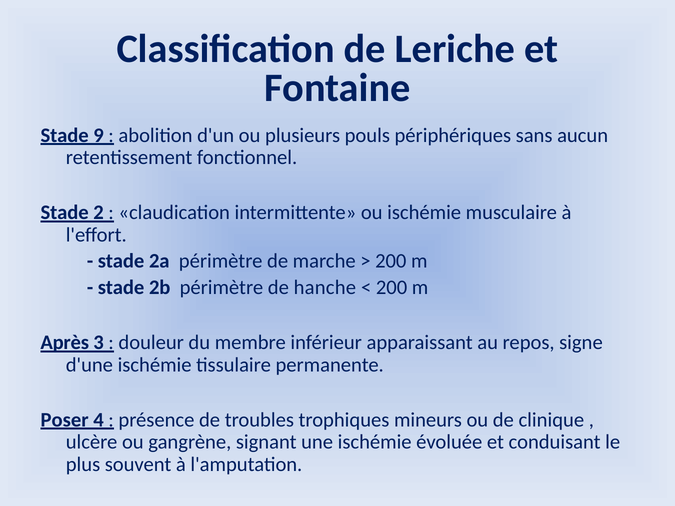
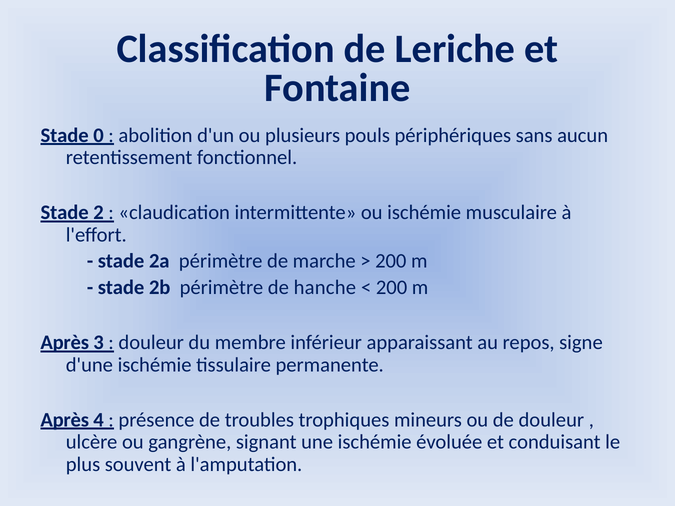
9: 9 -> 0 (99, 135)
Poser: Poser -> Après (65, 420)
de clinique: clinique -> douleur (551, 420)
